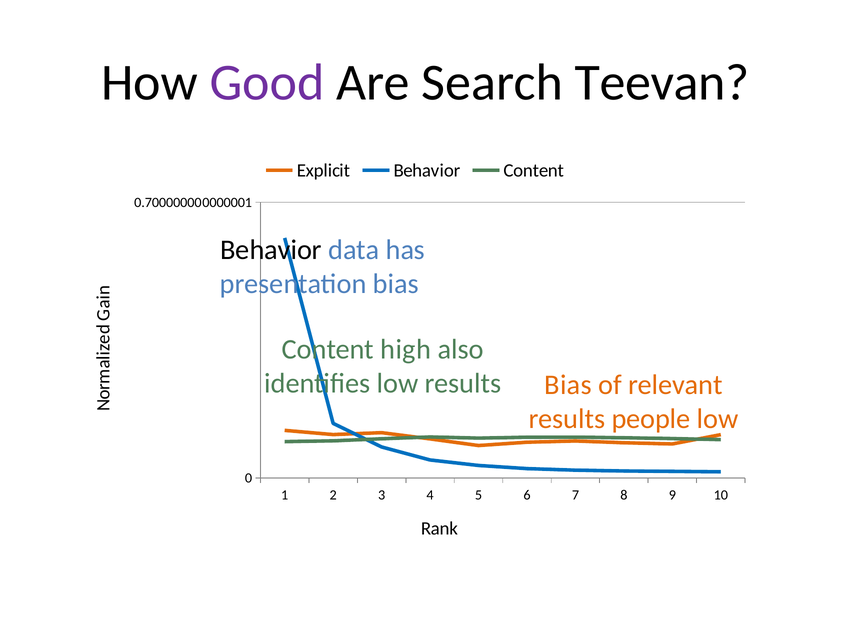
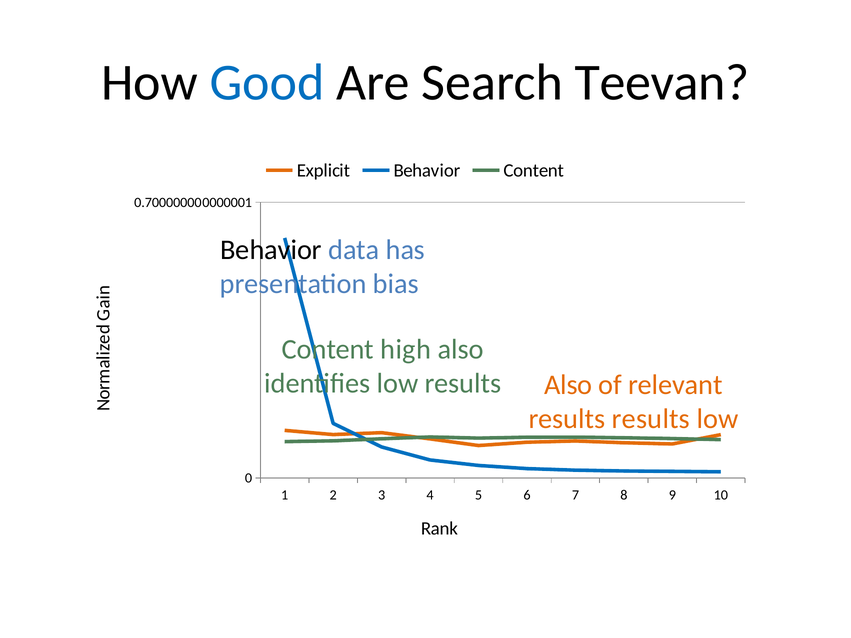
Good colour: purple -> blue (267, 82)
Bias: Bias -> Also (568, 385)
results people: people -> results (651, 419)
